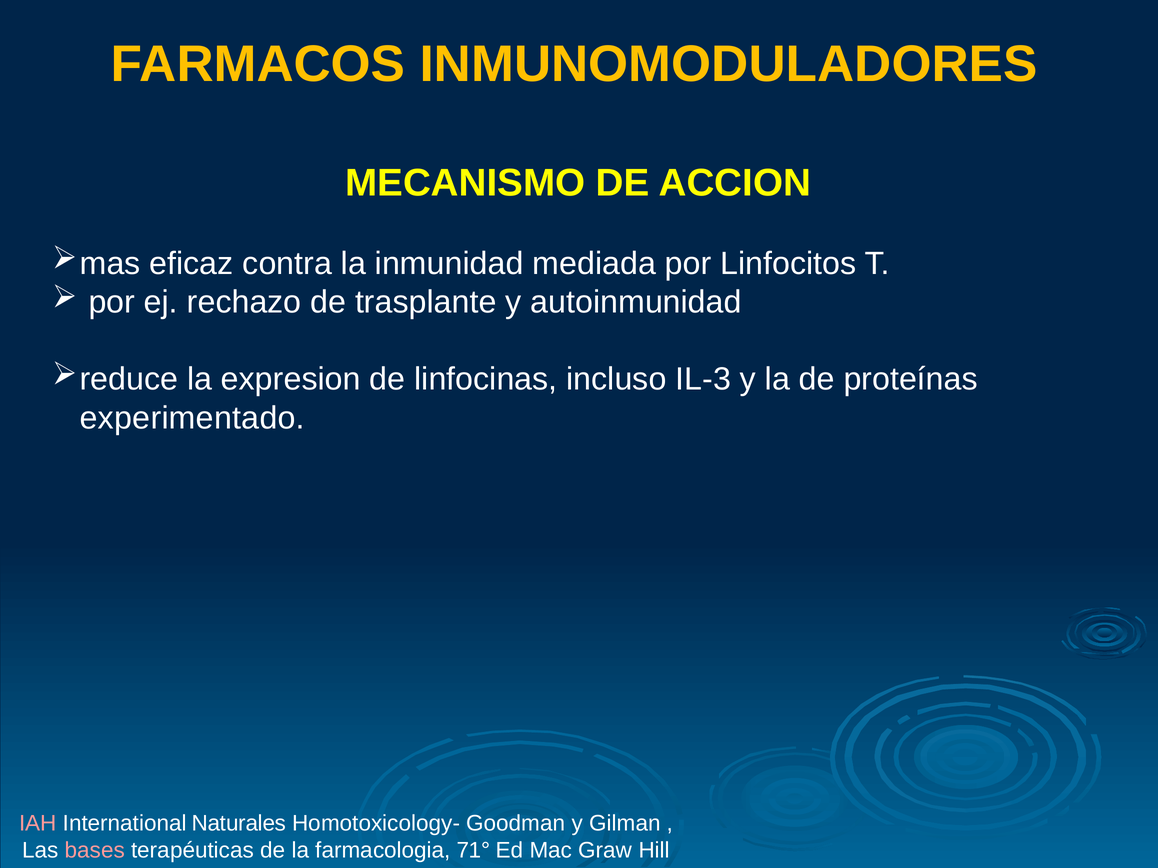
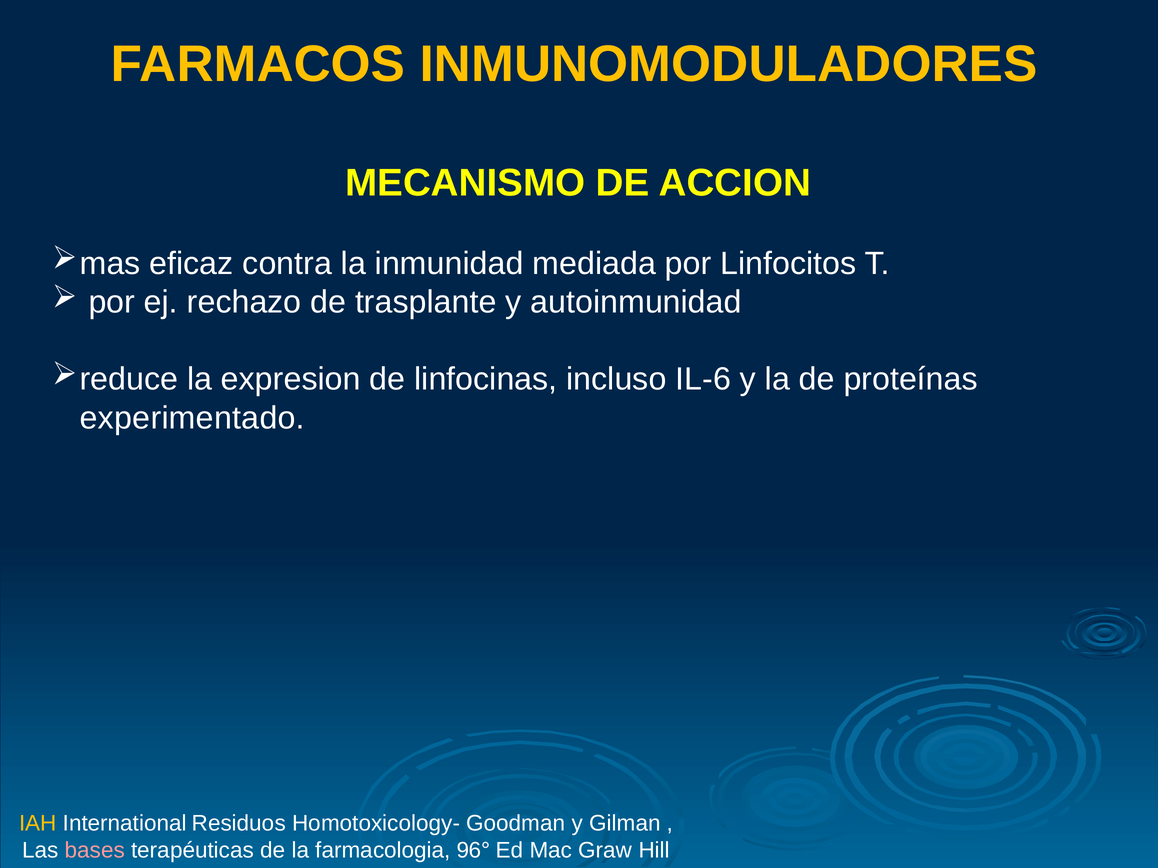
IL-3: IL-3 -> IL-6 (703, 380)
IAH colour: pink -> yellow (38, 824)
Naturales: Naturales -> Residuos (239, 824)
71°: 71° -> 96° (473, 851)
